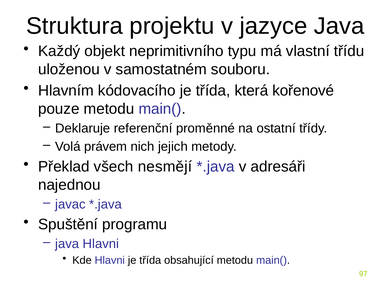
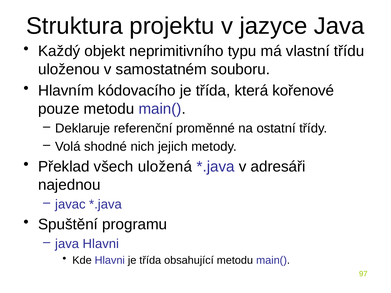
právem: právem -> shodné (106, 147)
nesmějí: nesmějí -> uložená (165, 167)
